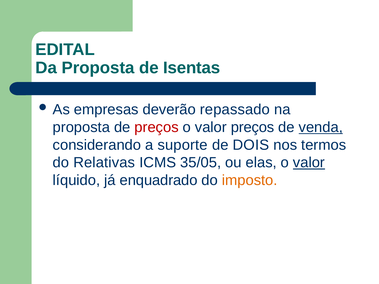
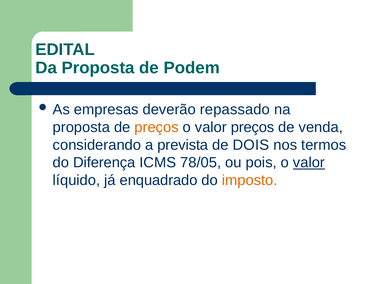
Isentas: Isentas -> Podem (192, 68)
preços colour: red -> orange (157, 127)
venda underline: present -> none (321, 127)
suporte: suporte -> prevista (183, 145)
Relativas: Relativas -> Diferença (104, 163)
35/05: 35/05 -> 78/05 (201, 163)
elas: elas -> pois (261, 163)
